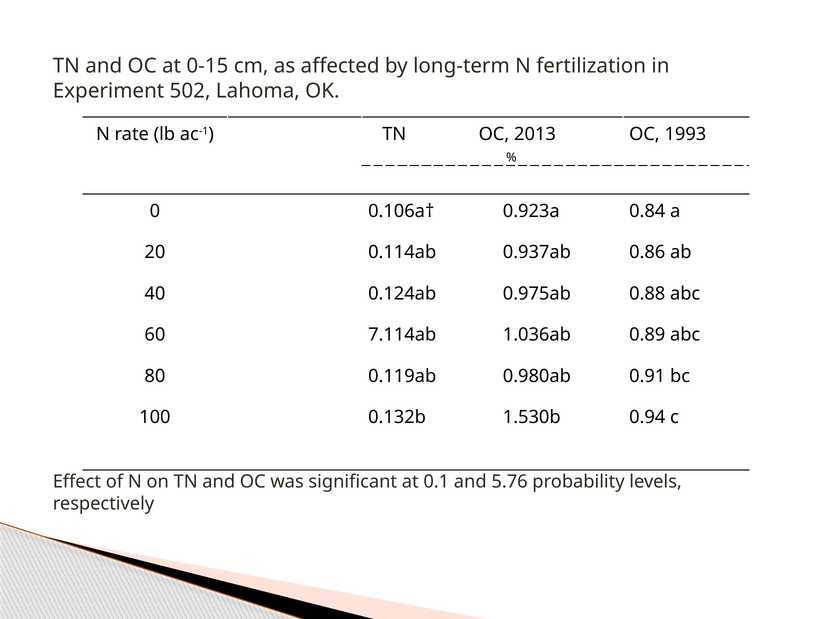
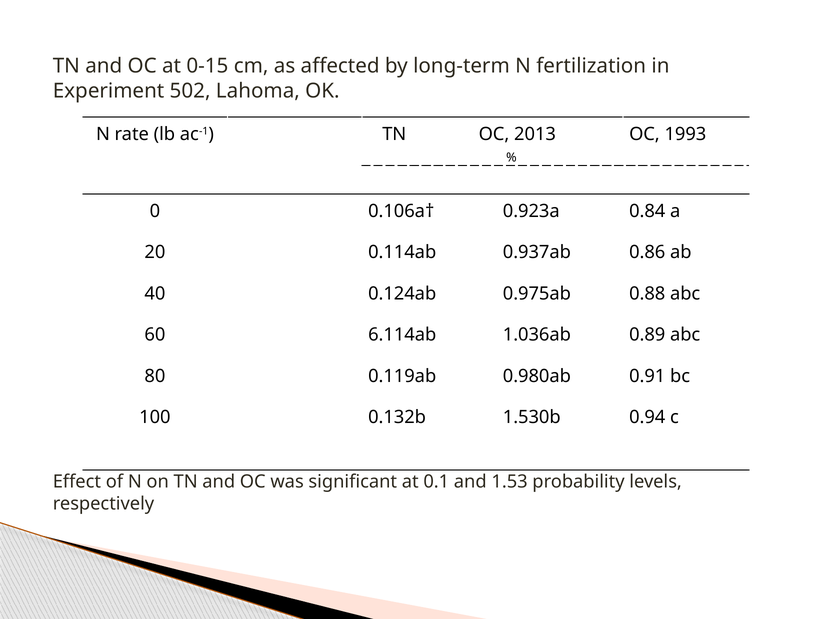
7.114ab: 7.114ab -> 6.114ab (402, 335)
5.76: 5.76 -> 1.53 (510, 481)
